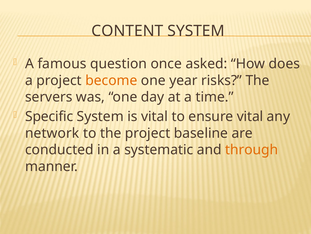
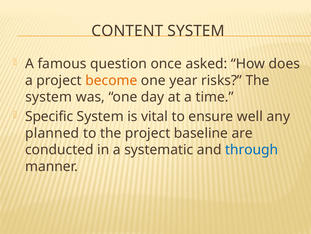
servers: servers -> system (49, 97)
ensure vital: vital -> well (250, 116)
network: network -> planned (52, 133)
through colour: orange -> blue (252, 149)
